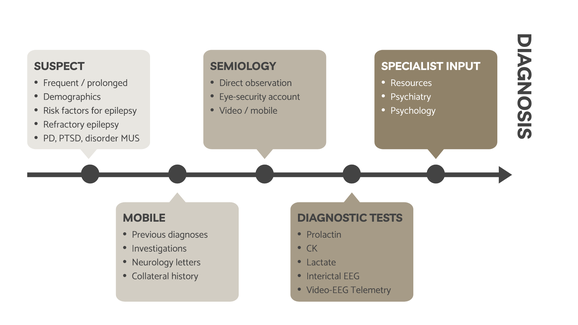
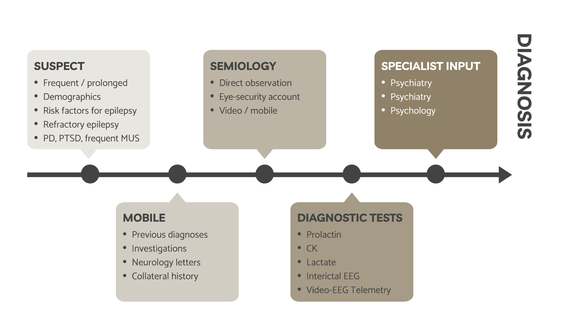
Resources: Resources -> Psychiatry (411, 83)
PTSD disorder: disorder -> frequent (102, 138)
